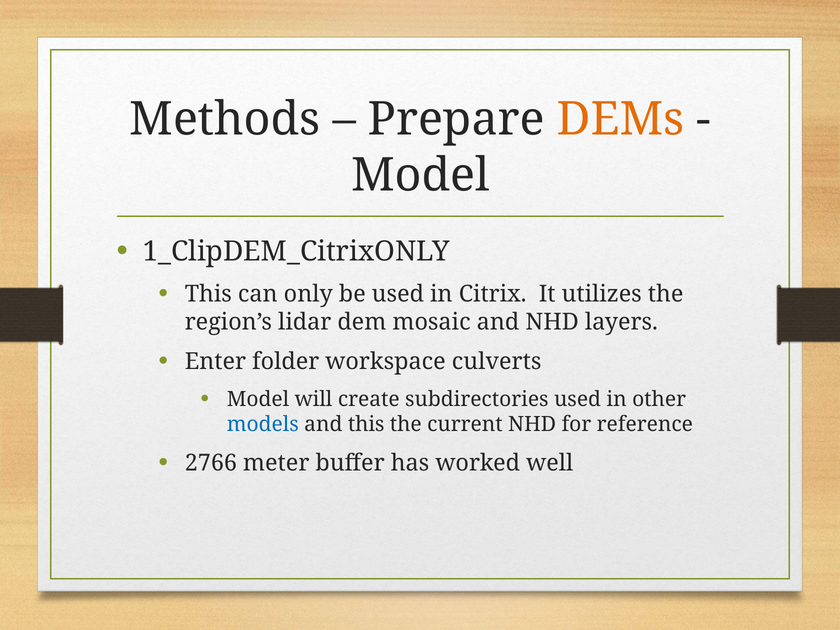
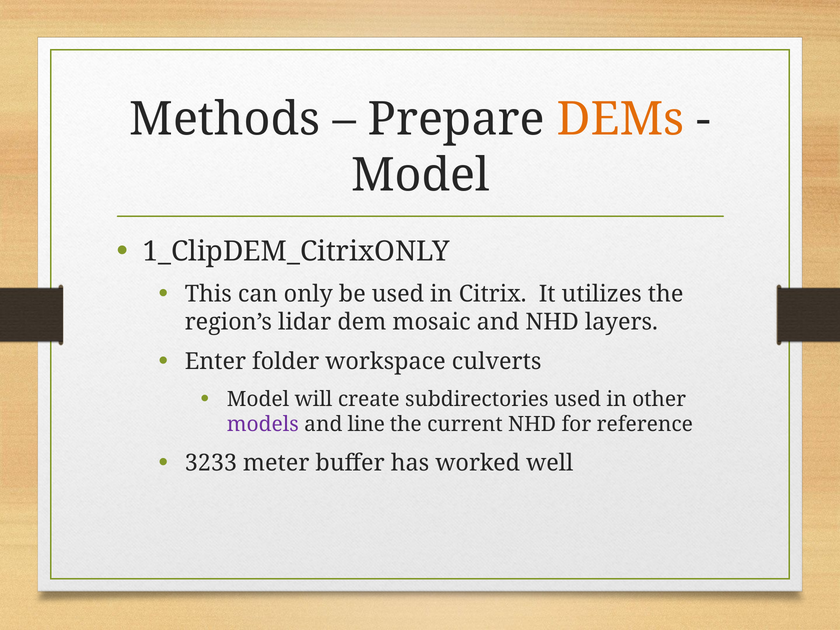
models colour: blue -> purple (263, 424)
and this: this -> line (366, 424)
2766: 2766 -> 3233 (211, 463)
